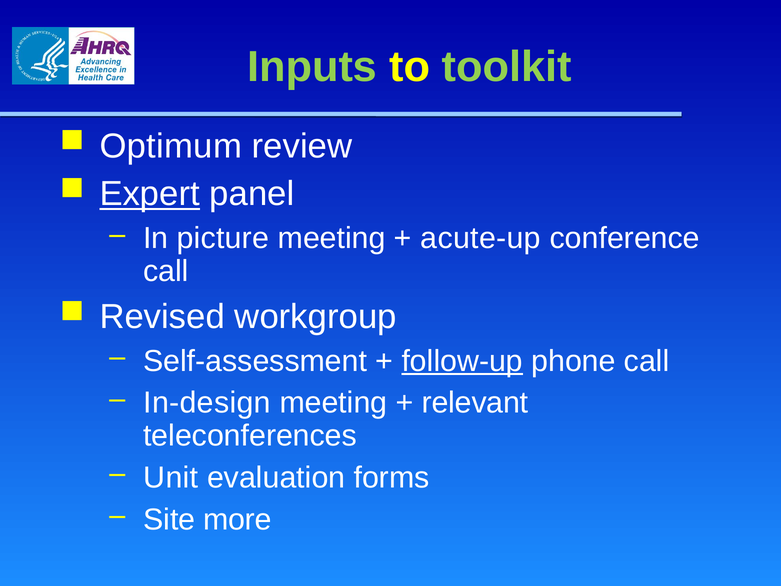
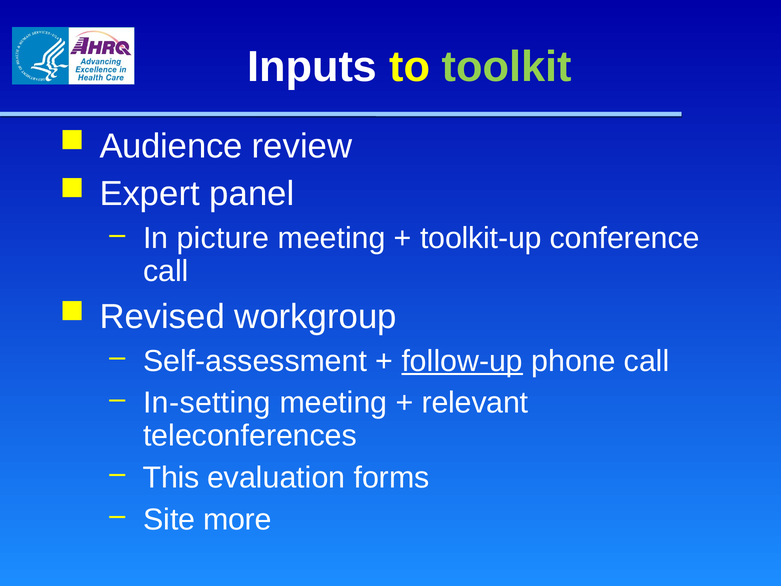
Inputs colour: light green -> white (312, 67)
Optimum: Optimum -> Audience (171, 146)
Expert underline: present -> none (150, 194)
acute-up: acute-up -> toolkit-up (481, 238)
In-design: In-design -> In-setting (207, 403)
Unit: Unit -> This (171, 478)
